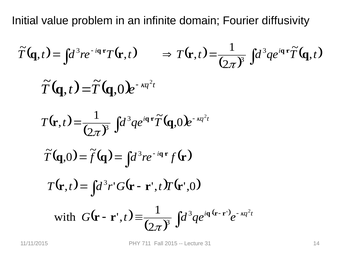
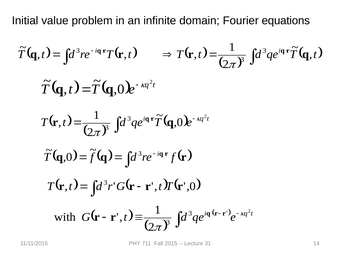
diffusivity: diffusivity -> equations (286, 21)
